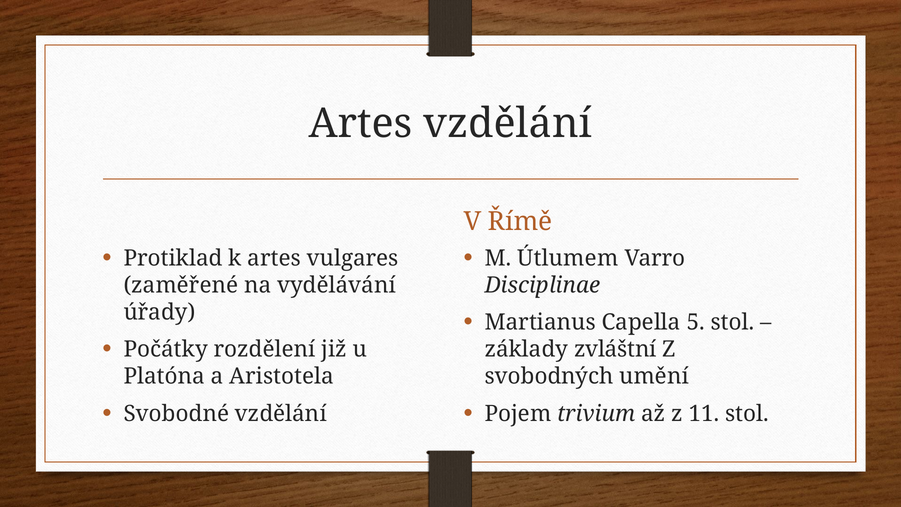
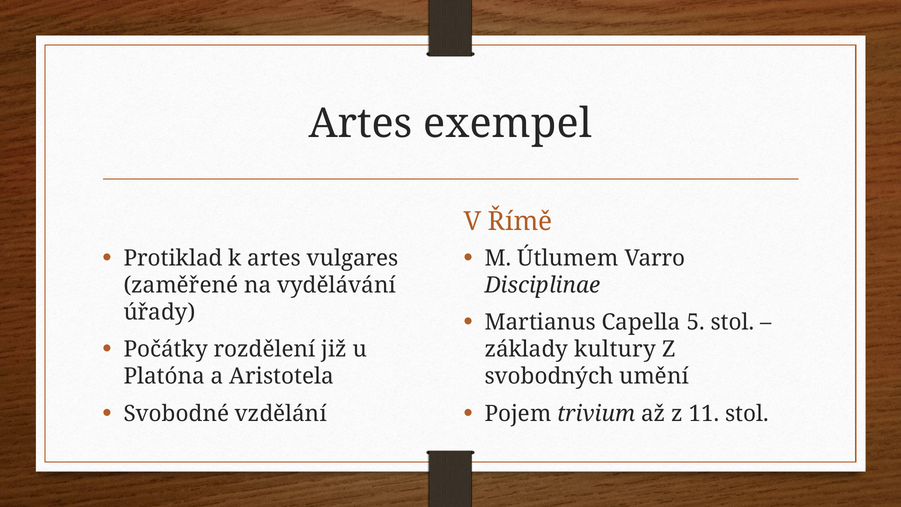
Artes vzdělání: vzdělání -> exempel (508, 124)
zvláštní: zvláštní -> kultury (615, 349)
